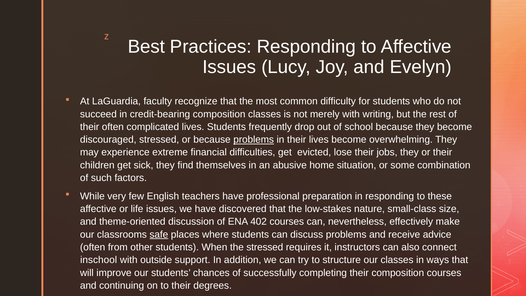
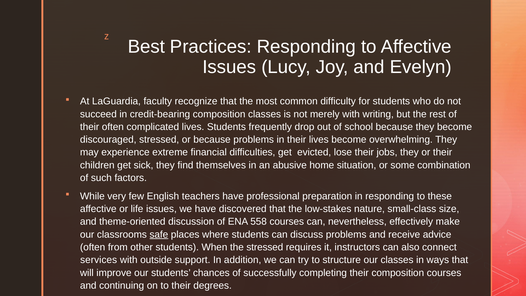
problems underline: present -> none (254, 140)
402: 402 -> 558 (259, 222)
inschool: inschool -> services (99, 260)
